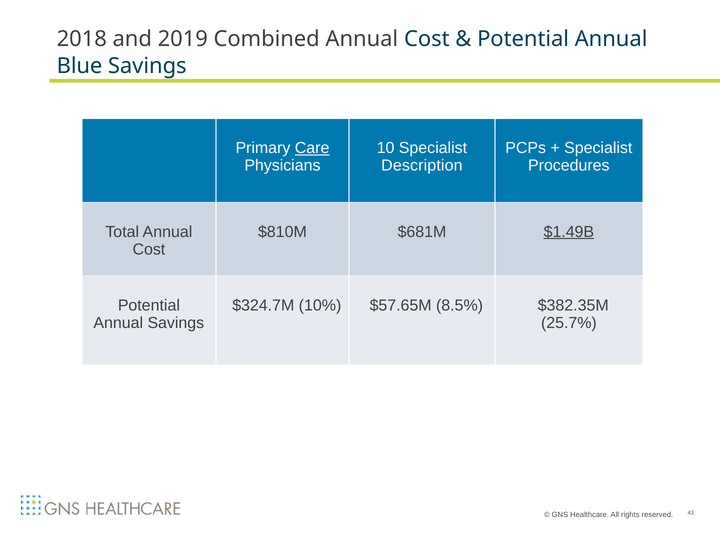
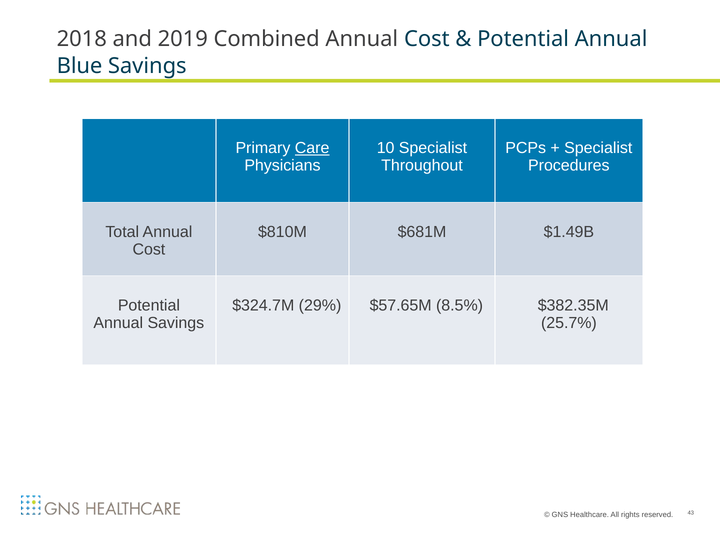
Description: Description -> Throughout (422, 166)
$1.49B underline: present -> none (569, 232)
10%: 10% -> 29% (320, 305)
